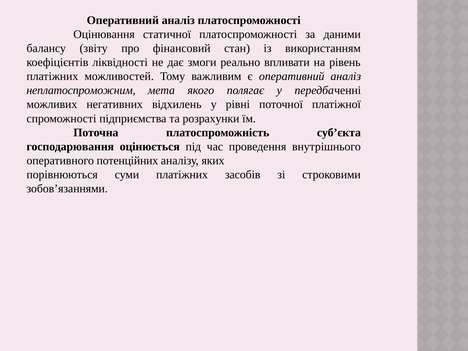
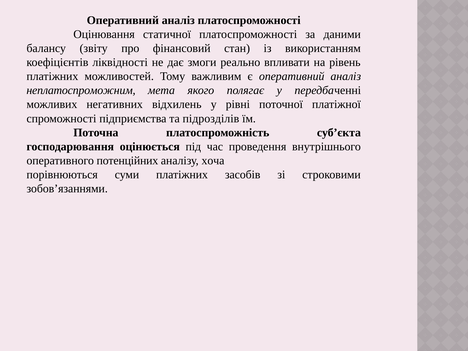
розрахунки: розрахунки -> підрозділів (211, 119)
яких: яких -> хоча (213, 161)
